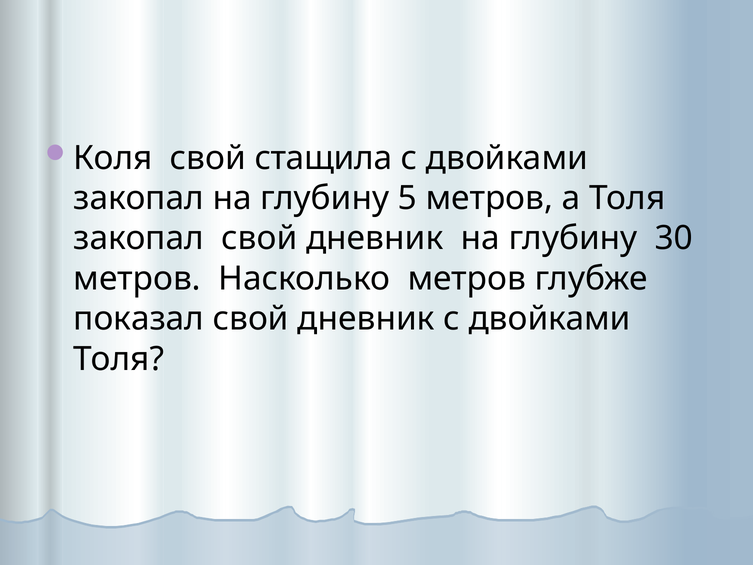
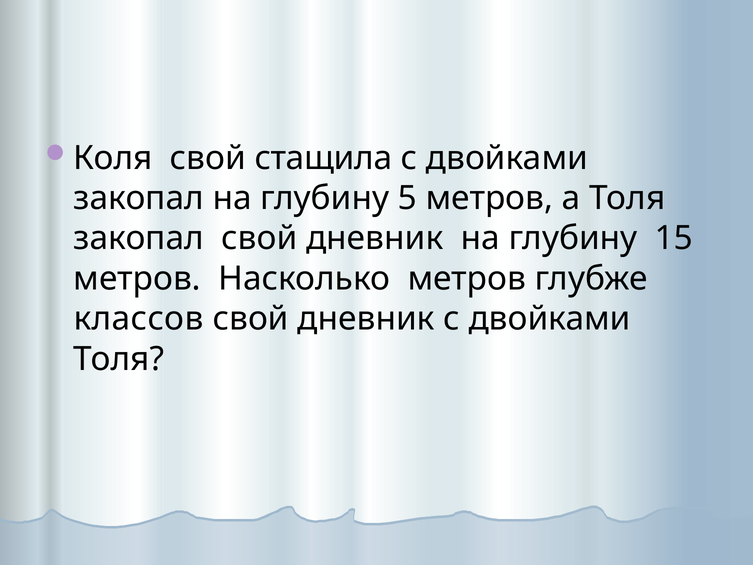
30: 30 -> 15 (674, 238)
показал: показал -> классов (139, 319)
